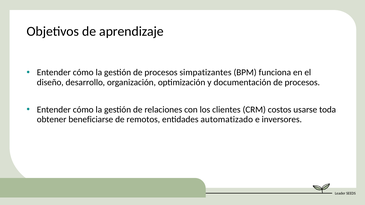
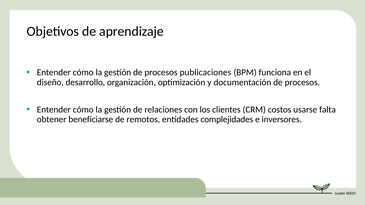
simpatizantes: simpatizantes -> publicaciones (205, 73)
toda: toda -> falta (328, 110)
automatizado: automatizado -> complejidades (227, 120)
